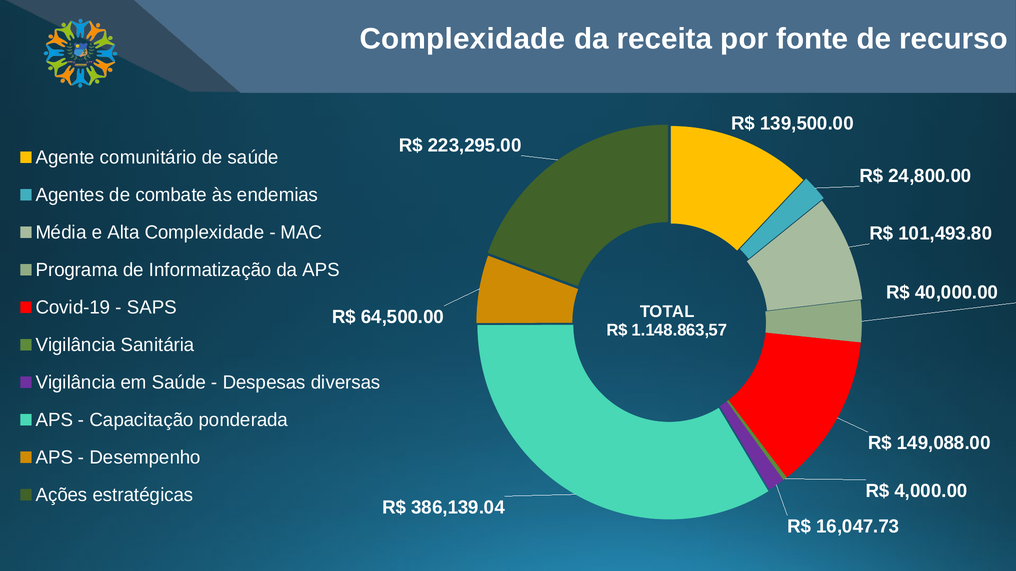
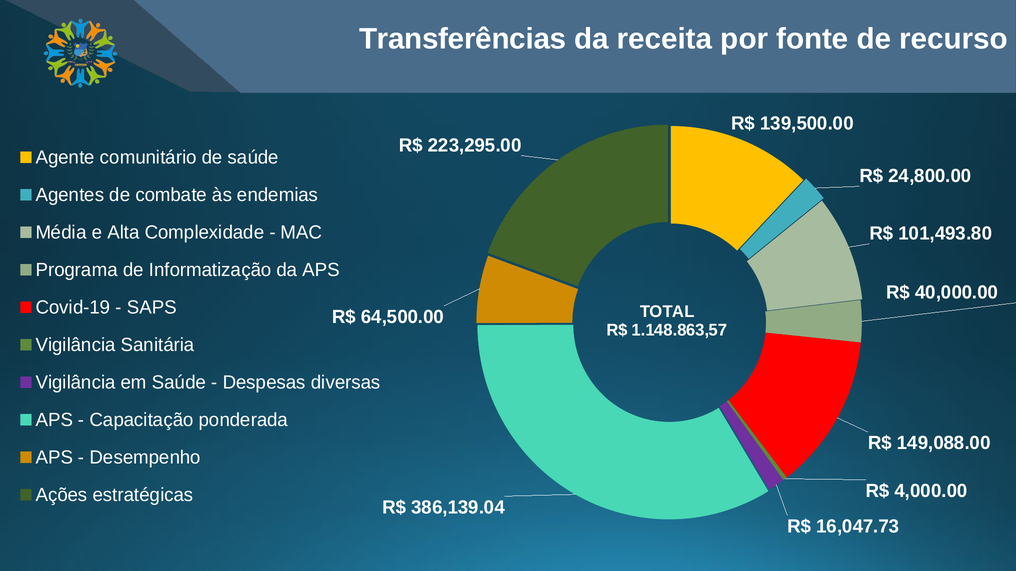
Complexidade: Complexidade -> Transferências (463, 39)
